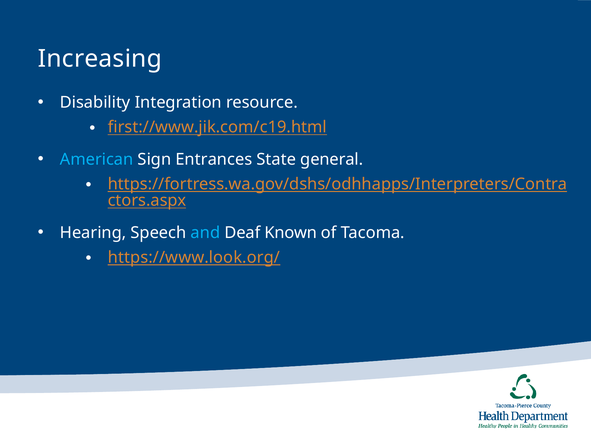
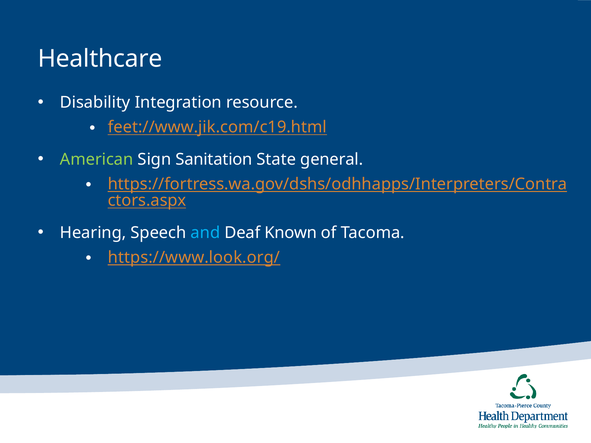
Increasing: Increasing -> Healthcare (100, 59)
first://www.jik.com/c19.html: first://www.jik.com/c19.html -> feet://www.jik.com/c19.html (217, 127)
American colour: light blue -> light green (97, 160)
Entrances: Entrances -> Sanitation (214, 160)
